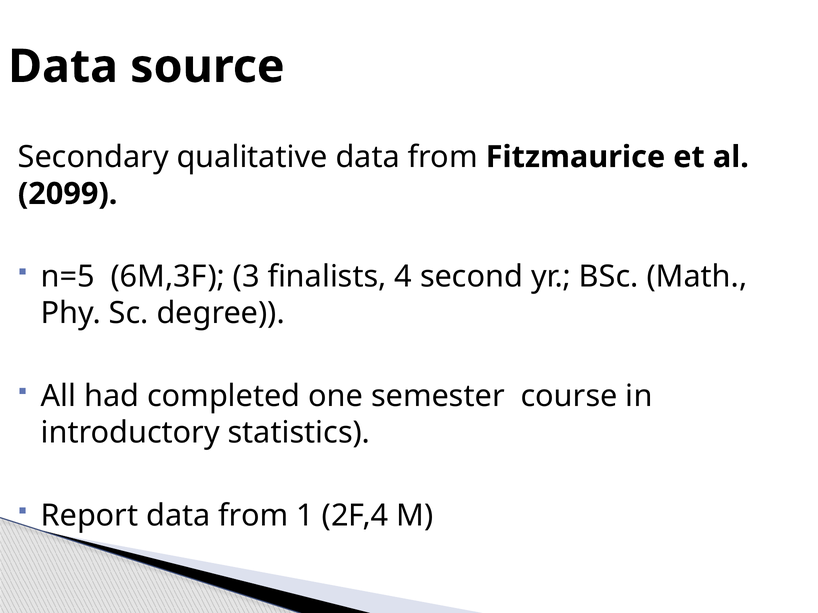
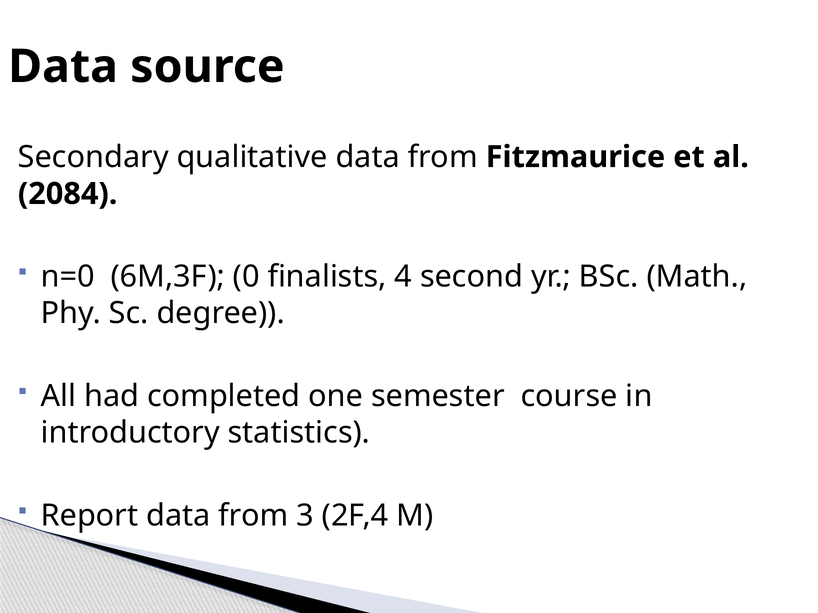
2099: 2099 -> 2084 (68, 194)
n=5: n=5 -> n=0 (68, 277)
3: 3 -> 0 (246, 277)
1: 1 -> 3 (305, 516)
